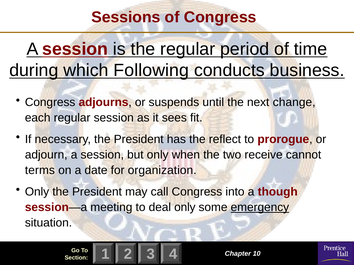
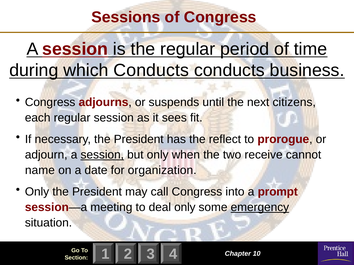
which Following: Following -> Conducts (151, 70)
change: change -> citizens (294, 102)
session underline: none -> present (102, 155)
terms: terms -> name (40, 171)
though: though -> prompt (278, 192)
